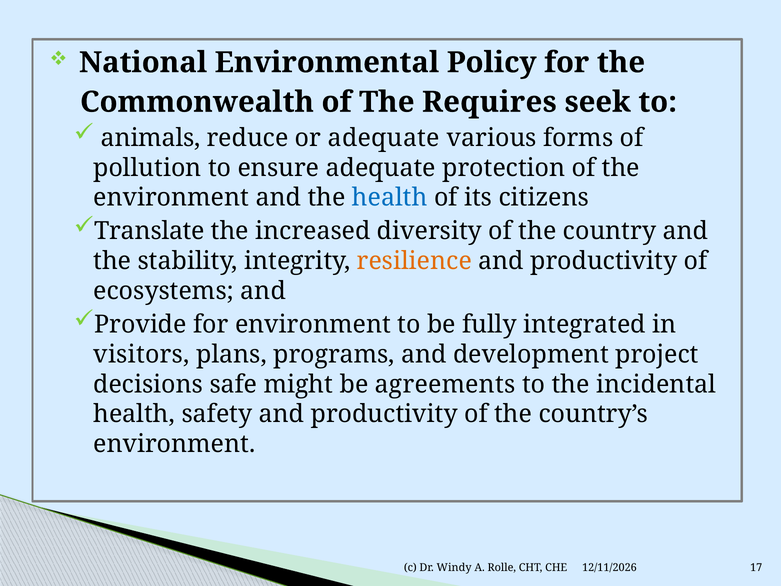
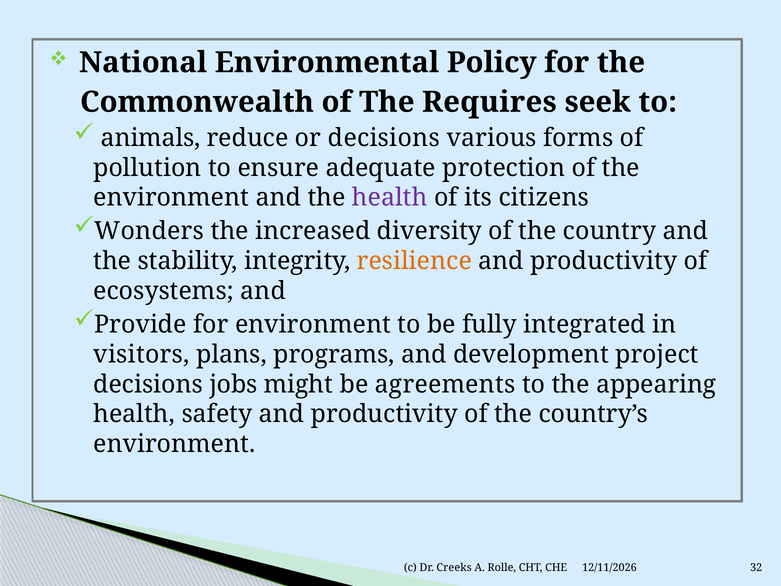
or adequate: adequate -> decisions (384, 138)
health colour: blue -> purple (390, 198)
Translate: Translate -> Wonders (149, 231)
safe: safe -> jobs (233, 384)
incidental: incidental -> appearing (656, 384)
Windy: Windy -> Creeks (454, 567)
17: 17 -> 32 (756, 567)
